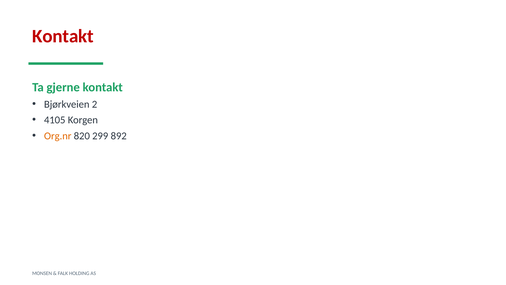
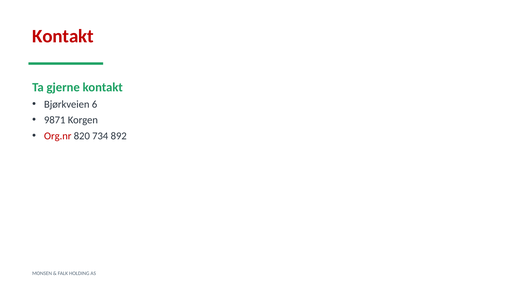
2: 2 -> 6 (95, 104)
4105: 4105 -> 9871 (55, 120)
Org.nr colour: orange -> red (58, 136)
299: 299 -> 734 (100, 136)
